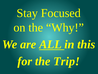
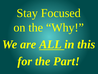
Trip: Trip -> Part (67, 61)
